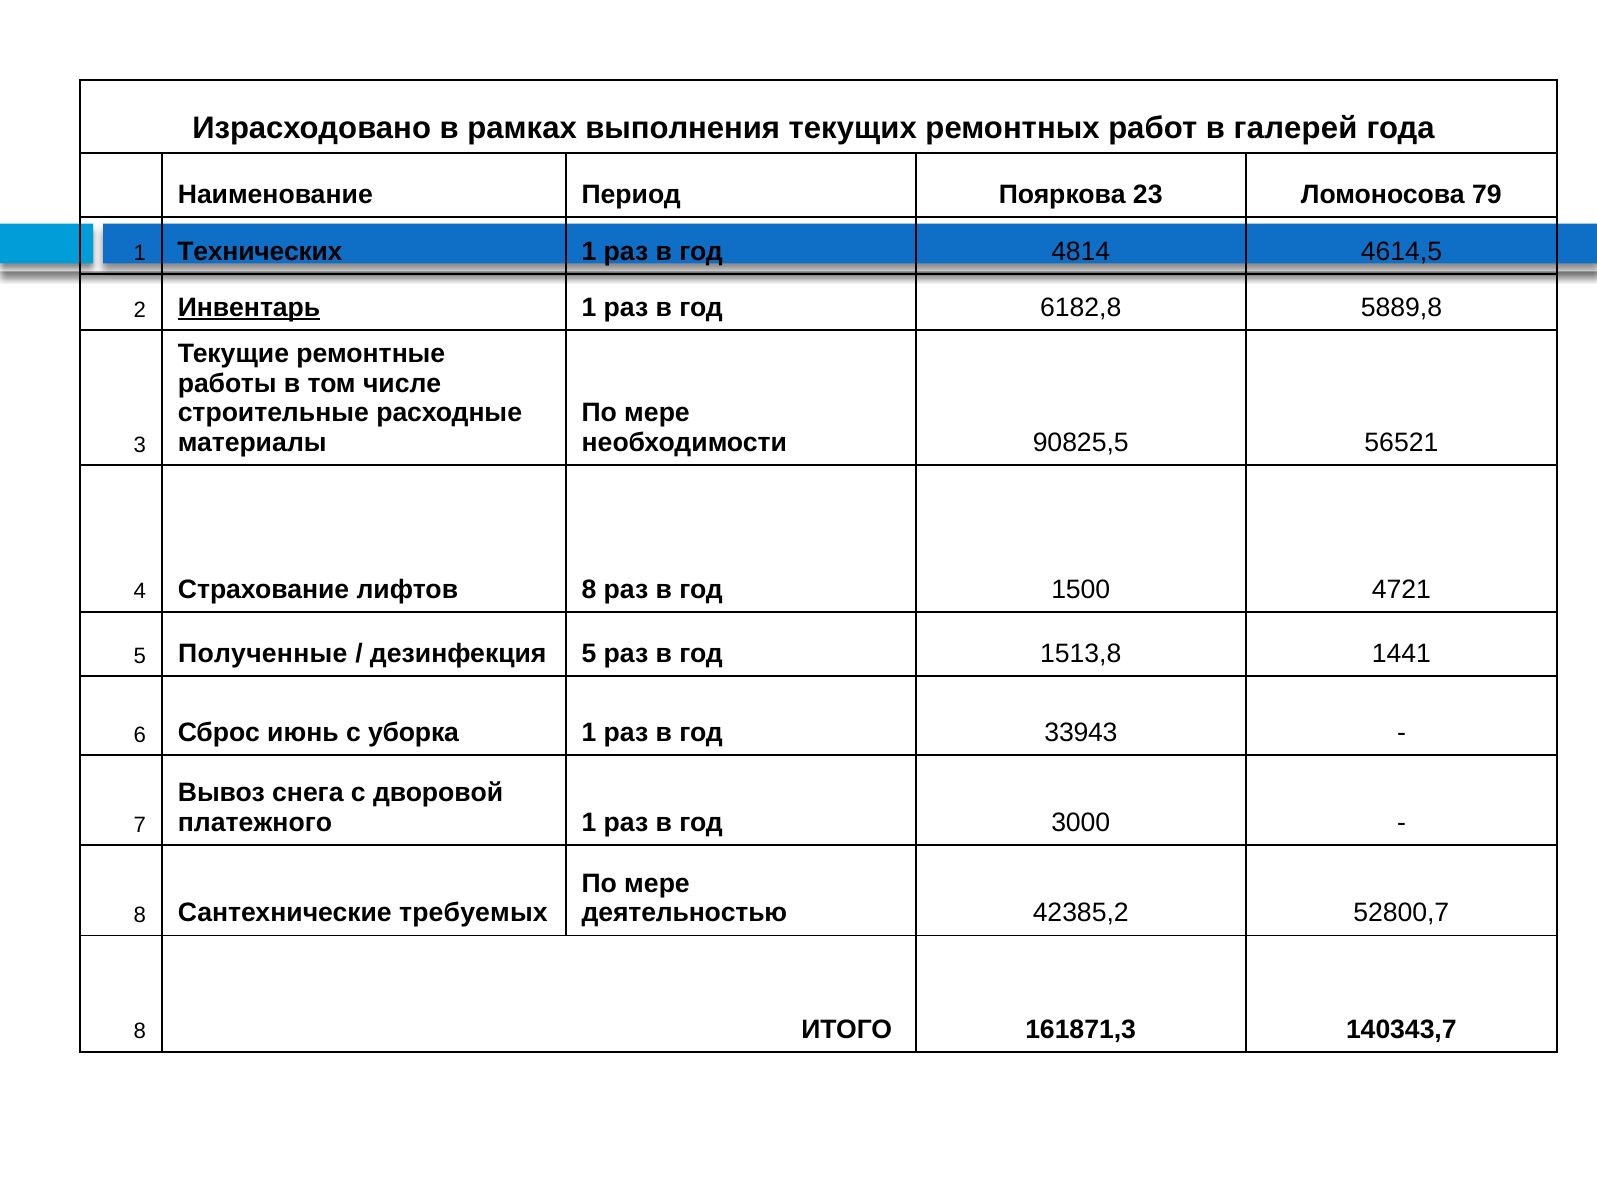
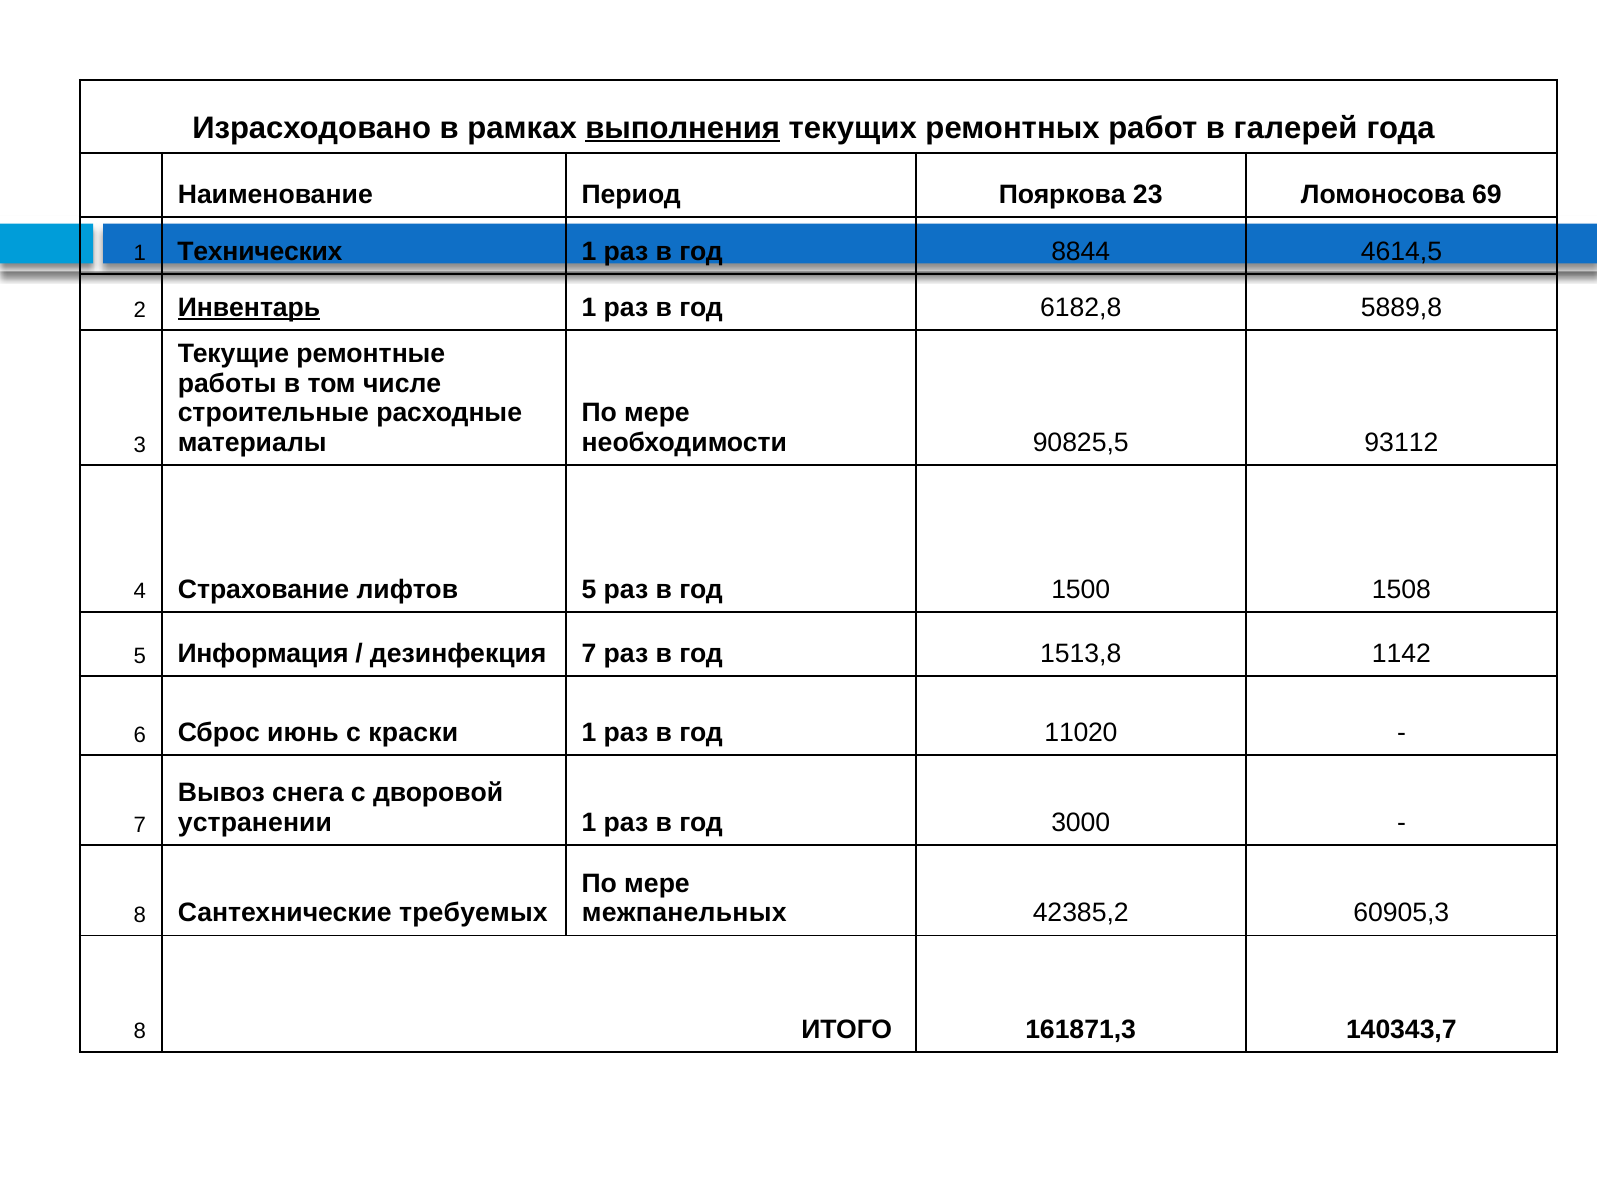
выполнения underline: none -> present (683, 128)
79: 79 -> 69 (1487, 195)
4814: 4814 -> 8844 (1081, 251)
56521: 56521 -> 93112 (1401, 443)
лифтов 8: 8 -> 5 (589, 589)
4721: 4721 -> 1508 (1401, 589)
Полученные: Полученные -> Информация (263, 654)
дезинфекция 5: 5 -> 7 (589, 654)
1441: 1441 -> 1142 (1401, 654)
уборка: уборка -> краски (413, 732)
33943: 33943 -> 11020 (1081, 732)
платежного: платежного -> устранении (255, 823)
деятельностью: деятельностью -> межпанельных (684, 913)
52800,7: 52800,7 -> 60905,3 (1401, 913)
